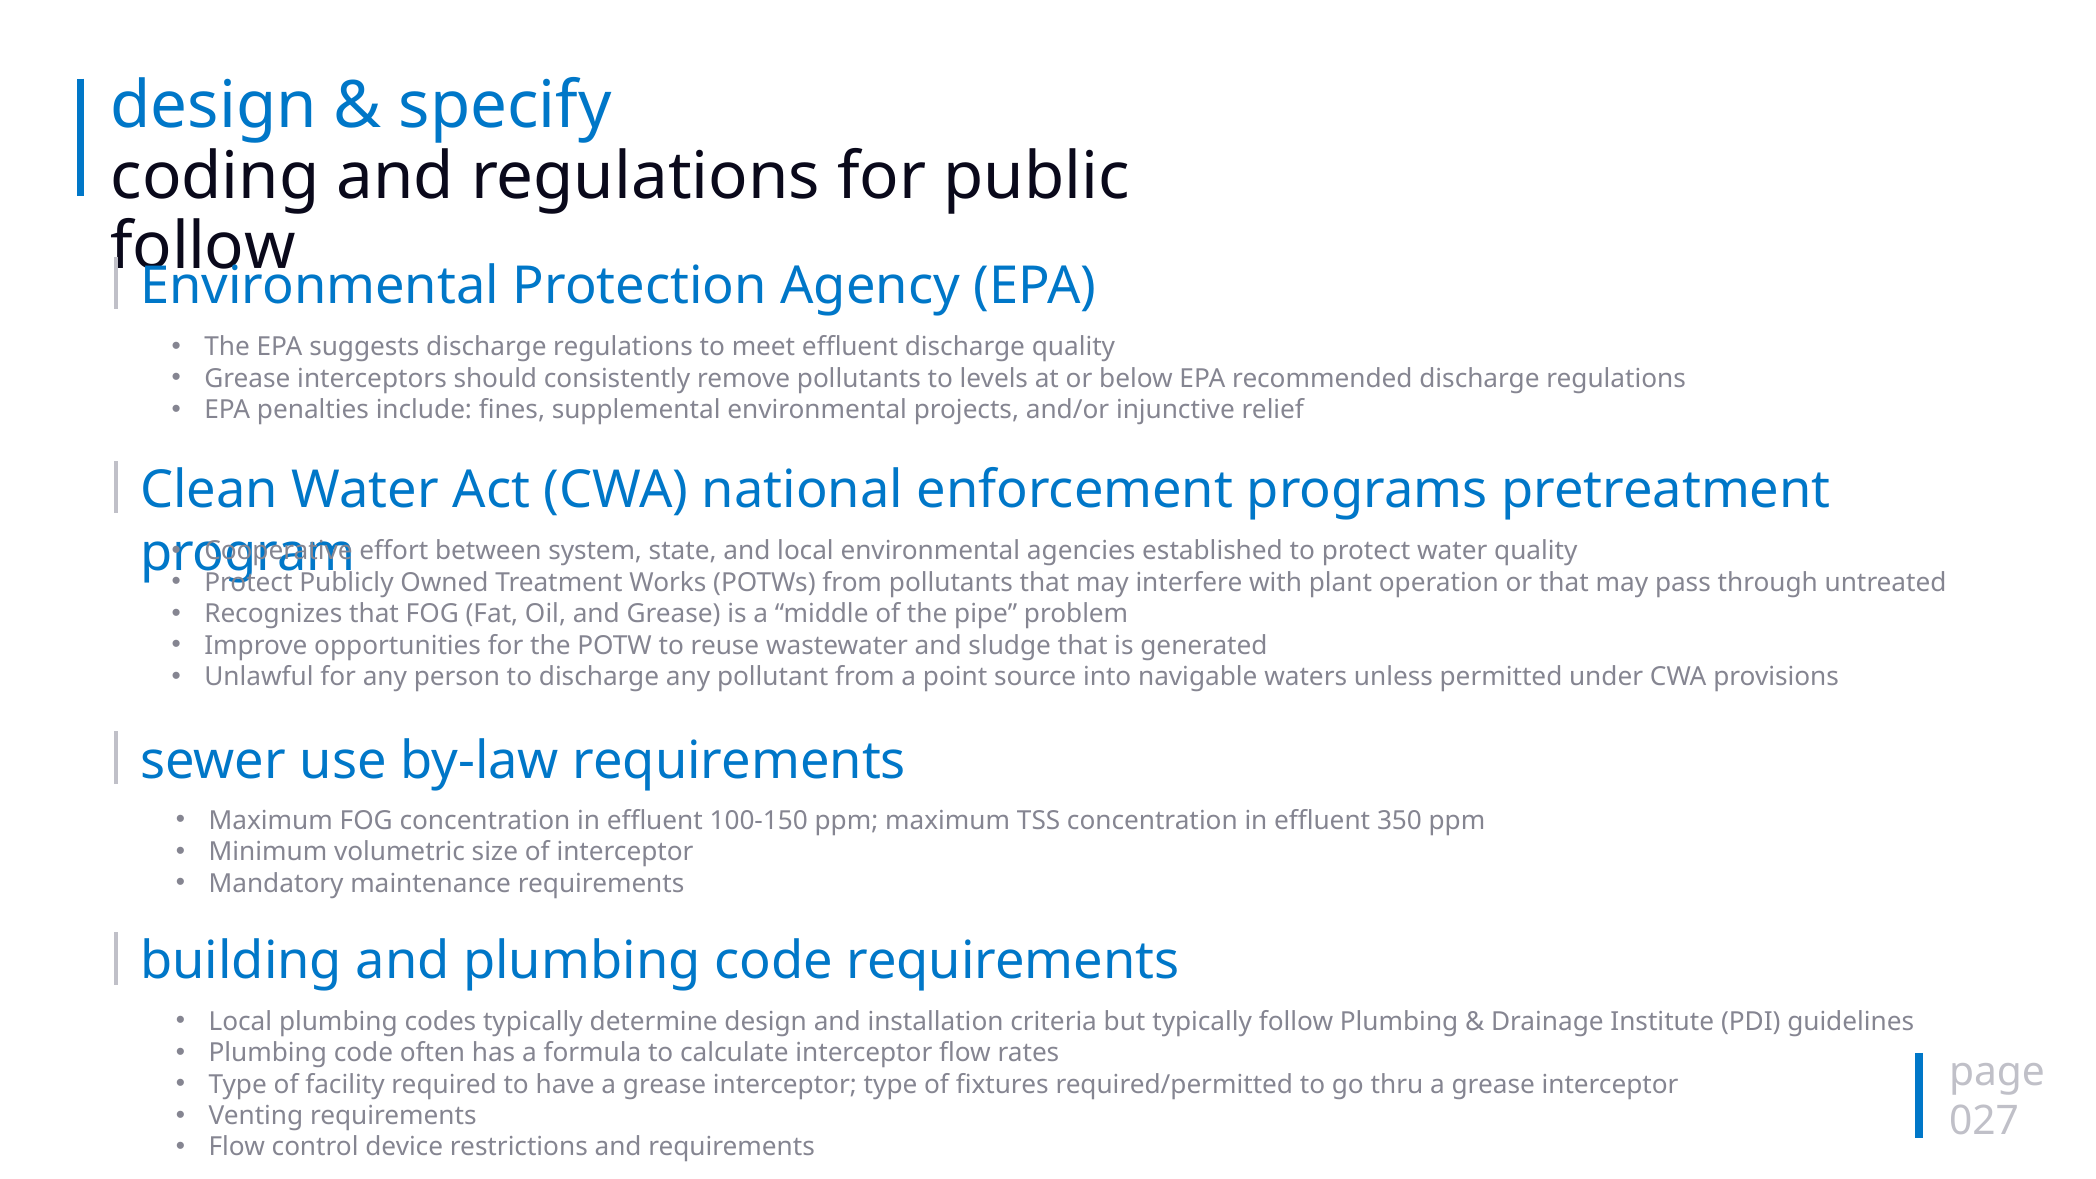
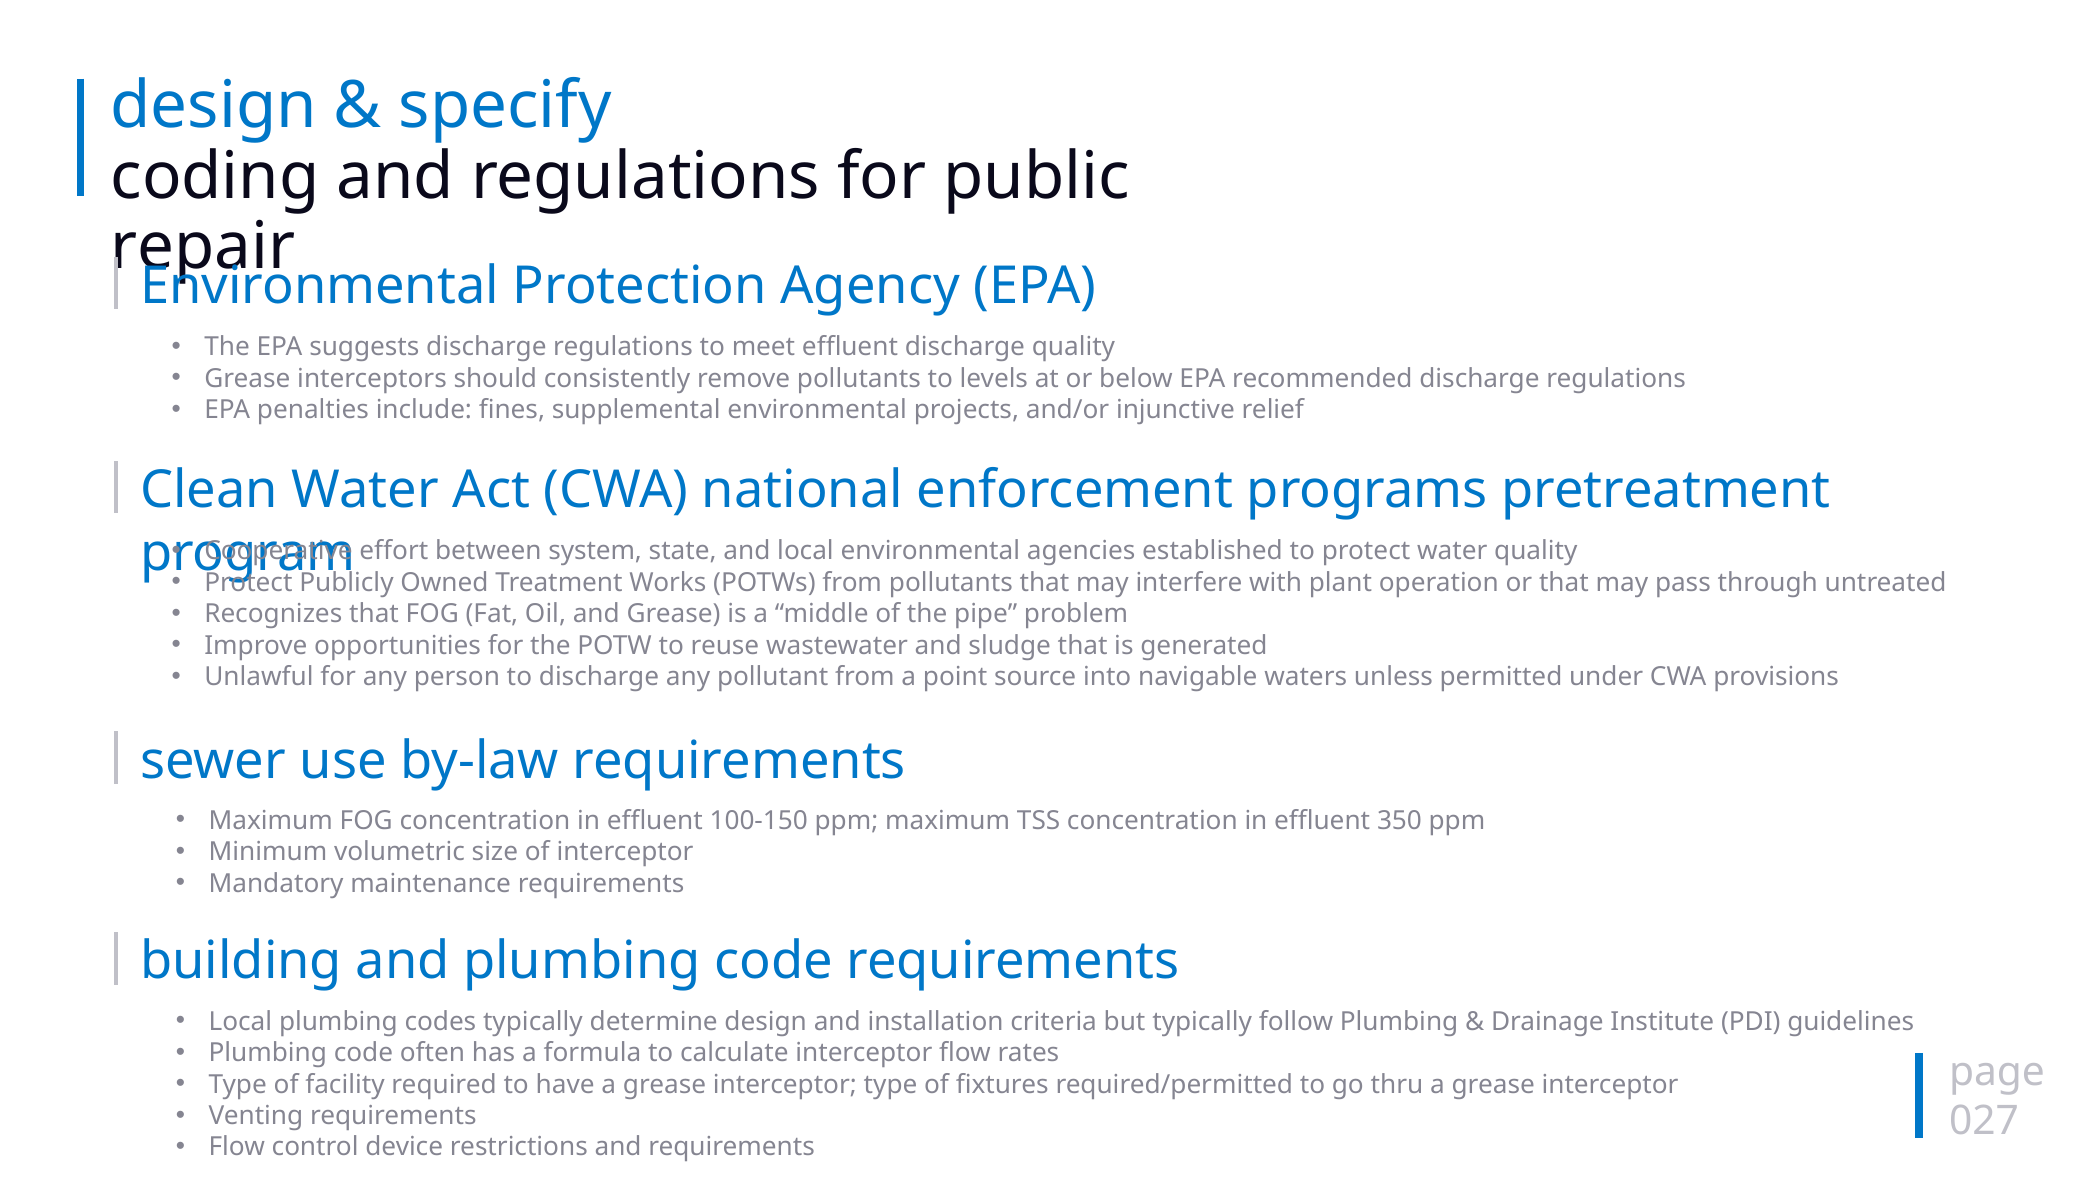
follow: follow -> repair (203, 247)
